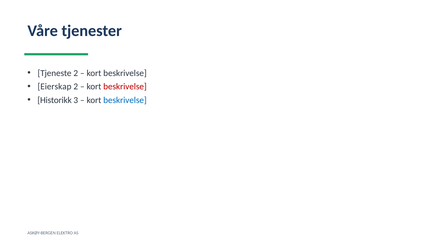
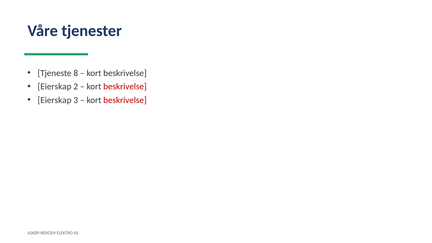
Tjeneste 2: 2 -> 8 (76, 73)
Historikk: Historikk -> Eierskap (55, 100)
beskrivelse colour: blue -> red (125, 100)
